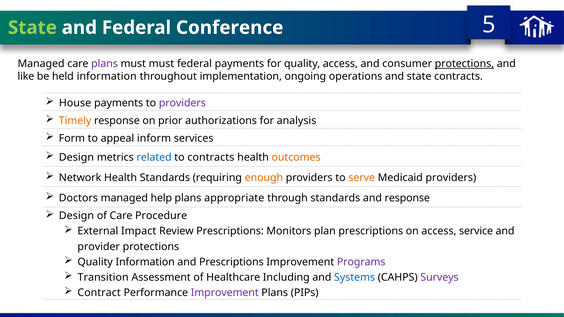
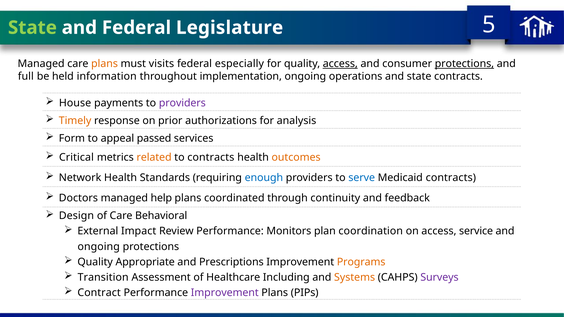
Conference: Conference -> Legislature (230, 28)
plans colour: purple -> orange (105, 64)
must must: must -> visits (161, 64)
federal payments: payments -> especially (239, 64)
access underline: none -> present (340, 64)
like: like -> full (26, 76)
inform: inform -> passed (154, 138)
Design: Design -> Critical (76, 157)
related colour: blue -> orange (154, 157)
enough colour: orange -> blue (264, 178)
serve colour: orange -> blue (362, 178)
Medicaid providers: providers -> contracts (451, 178)
appropriate: appropriate -> coordinated (234, 198)
through standards: standards -> continuity (335, 198)
and response: response -> feedback (407, 198)
Procedure: Procedure -> Behavioral (161, 216)
Review Prescriptions: Prescriptions -> Performance (230, 231)
plan prescriptions: prescriptions -> coordination (371, 231)
provider: provider -> ongoing (99, 247)
Quality Information: Information -> Appropriate (145, 262)
Programs colour: purple -> orange (361, 262)
Systems colour: blue -> orange (355, 277)
